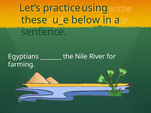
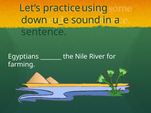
these: these -> down (34, 20)
below: below -> sound (86, 20)
